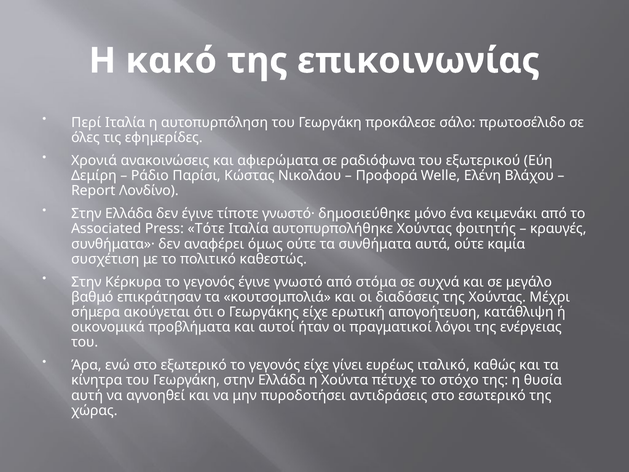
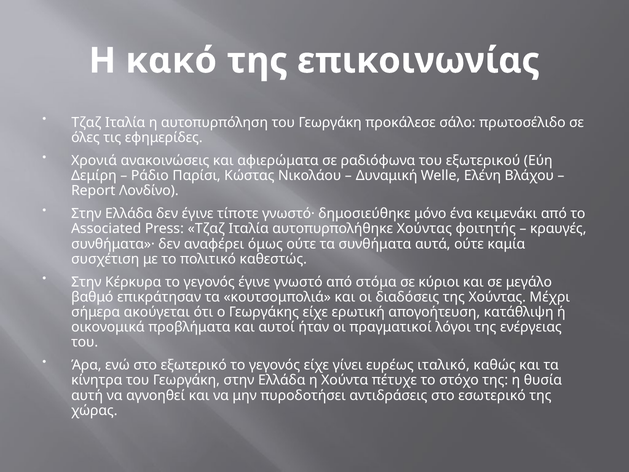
Περί: Περί -> Τζαζ (86, 123)
Προφορά: Προφορά -> Δυναμική (387, 176)
Press Τότε: Τότε -> Τζαζ (206, 229)
συχνά: συχνά -> κύριοι (439, 282)
